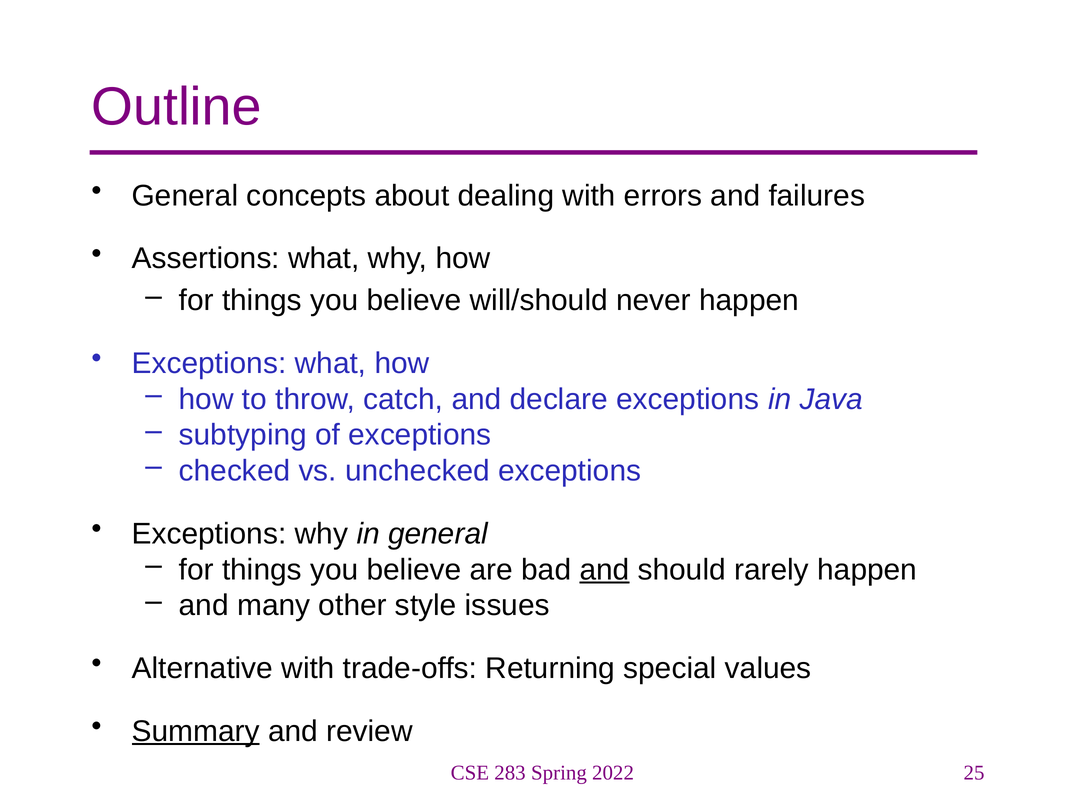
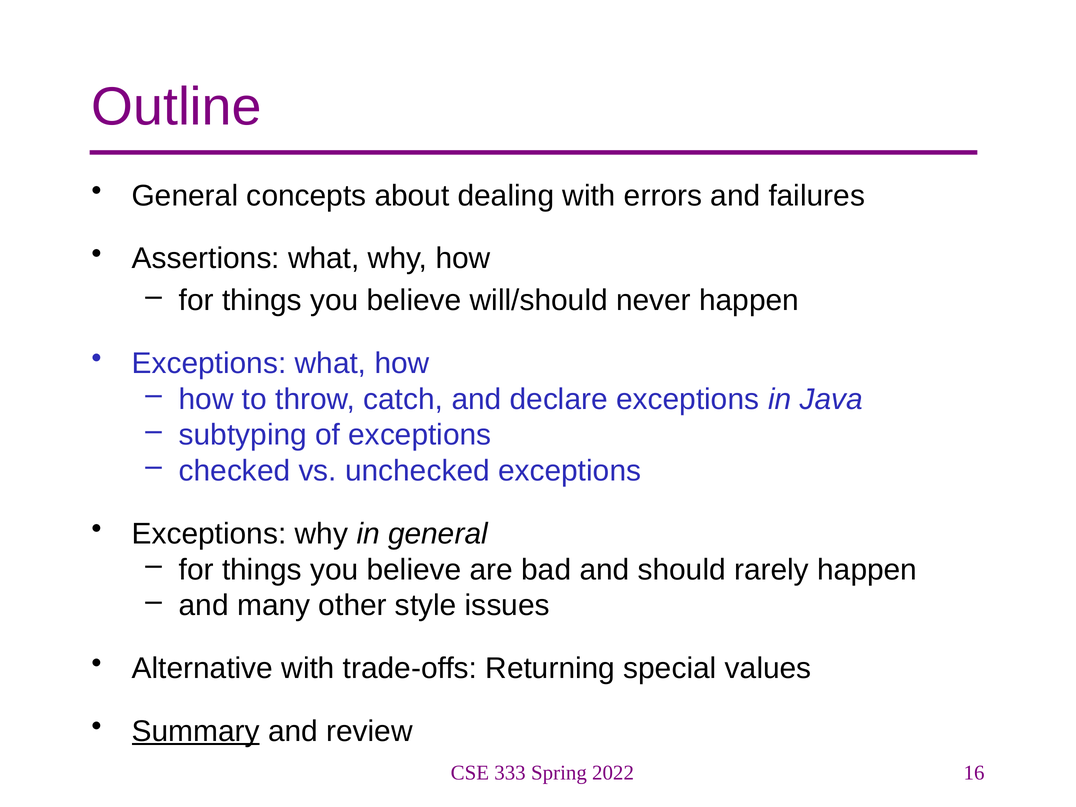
and underline: present -> none (604, 570)
283: 283 -> 333 (510, 773)
25: 25 -> 16 (974, 773)
